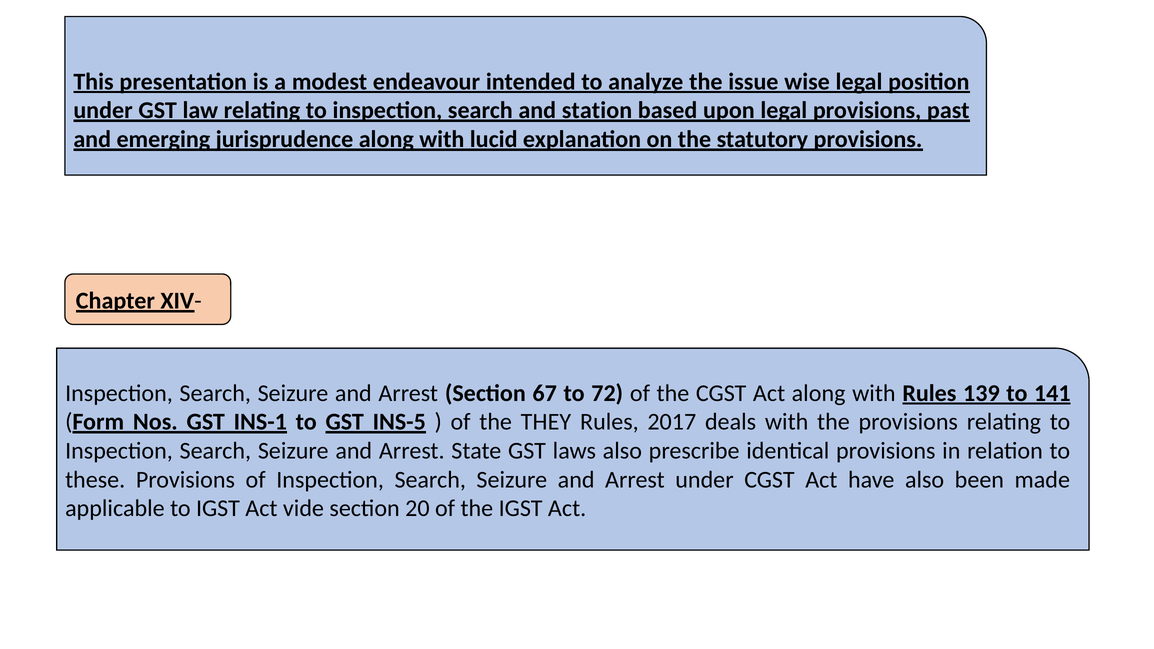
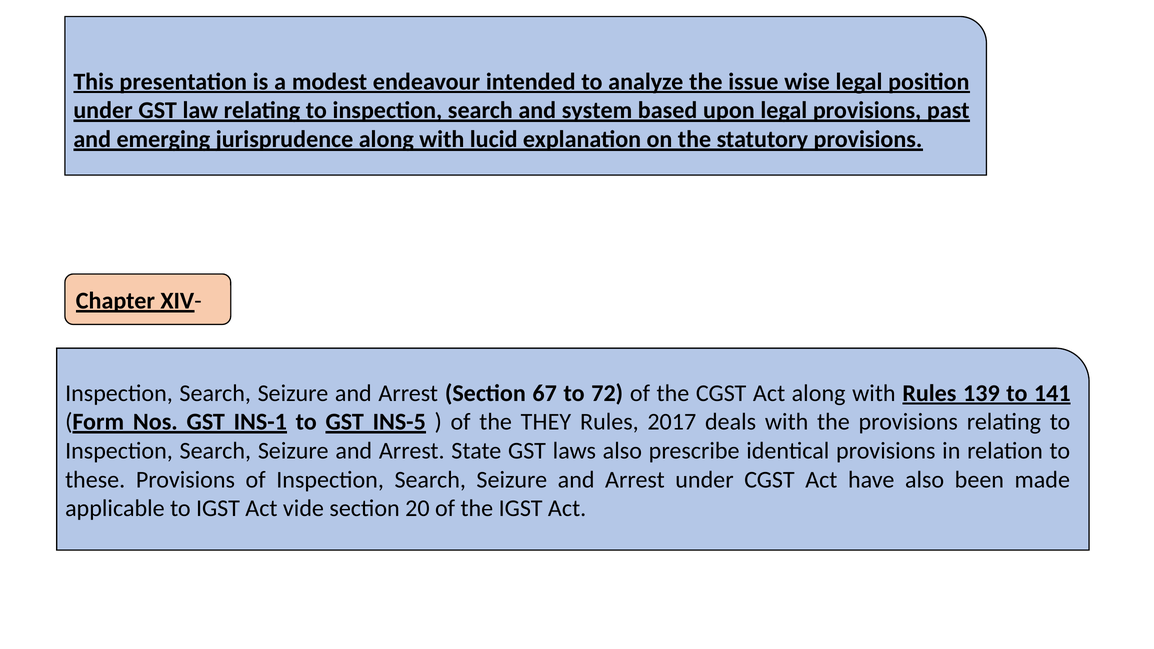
station: station -> system (597, 111)
